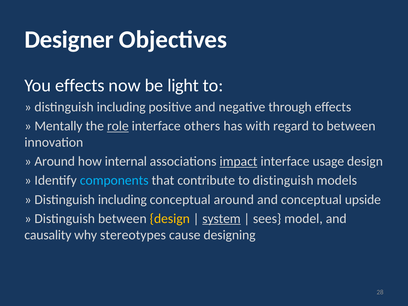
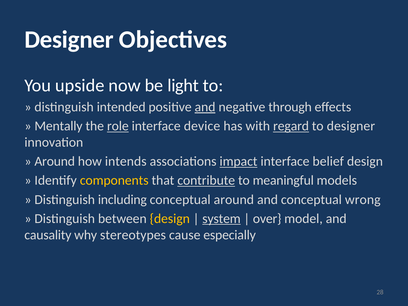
You effects: effects -> upside (80, 86)
including: including -> intended (121, 107)
and underline: none -> present (205, 107)
others: others -> device (202, 126)
regard underline: none -> present (291, 126)
to between: between -> designer (351, 126)
internal: internal -> intends (126, 161)
usage: usage -> belief (328, 161)
components colour: light blue -> yellow (114, 180)
contribute underline: none -> present (206, 180)
to distinguish: distinguish -> meaningful (283, 180)
upside: upside -> wrong (363, 200)
sees: sees -> over (267, 219)
designing: designing -> especially (230, 235)
